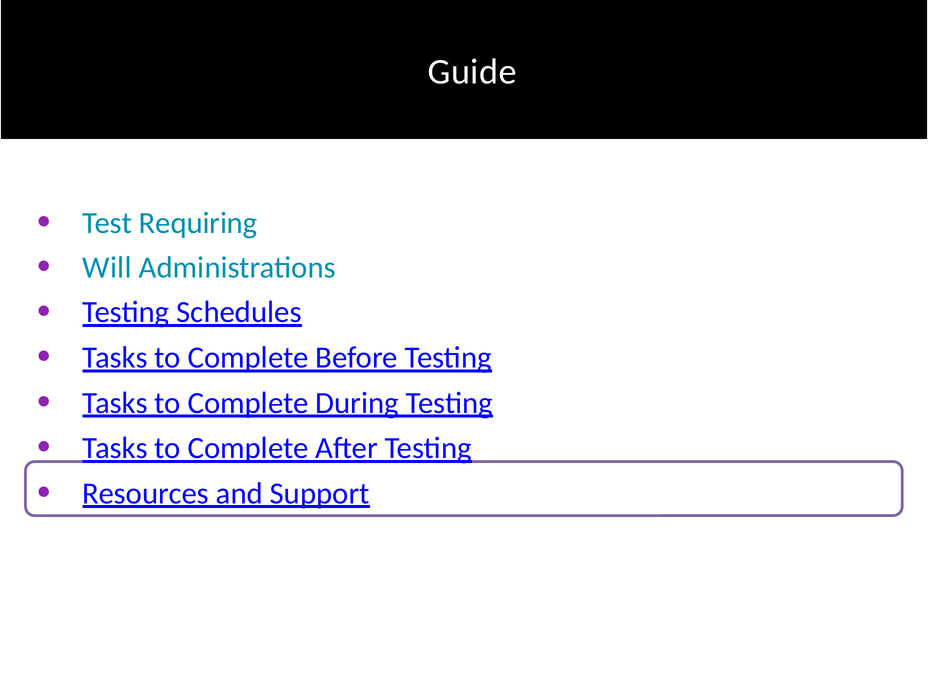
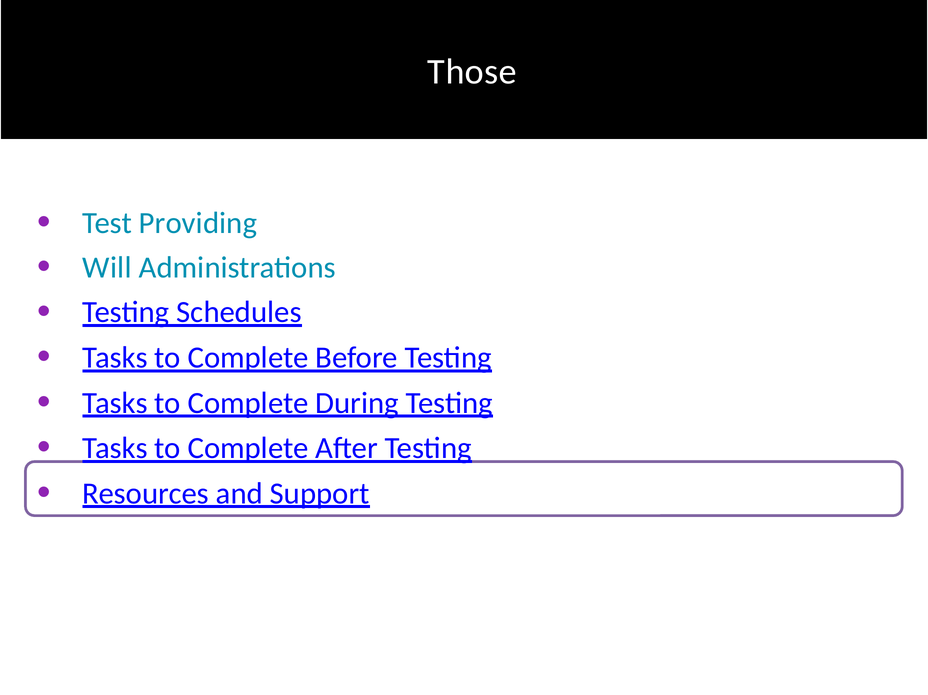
Guide: Guide -> Those (472, 72)
Requiring: Requiring -> Providing (198, 223)
